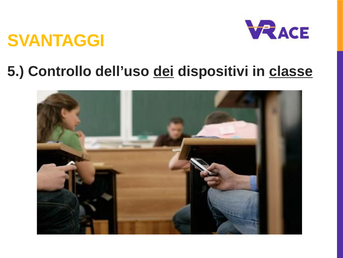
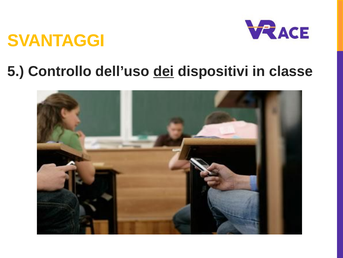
classe underline: present -> none (291, 71)
